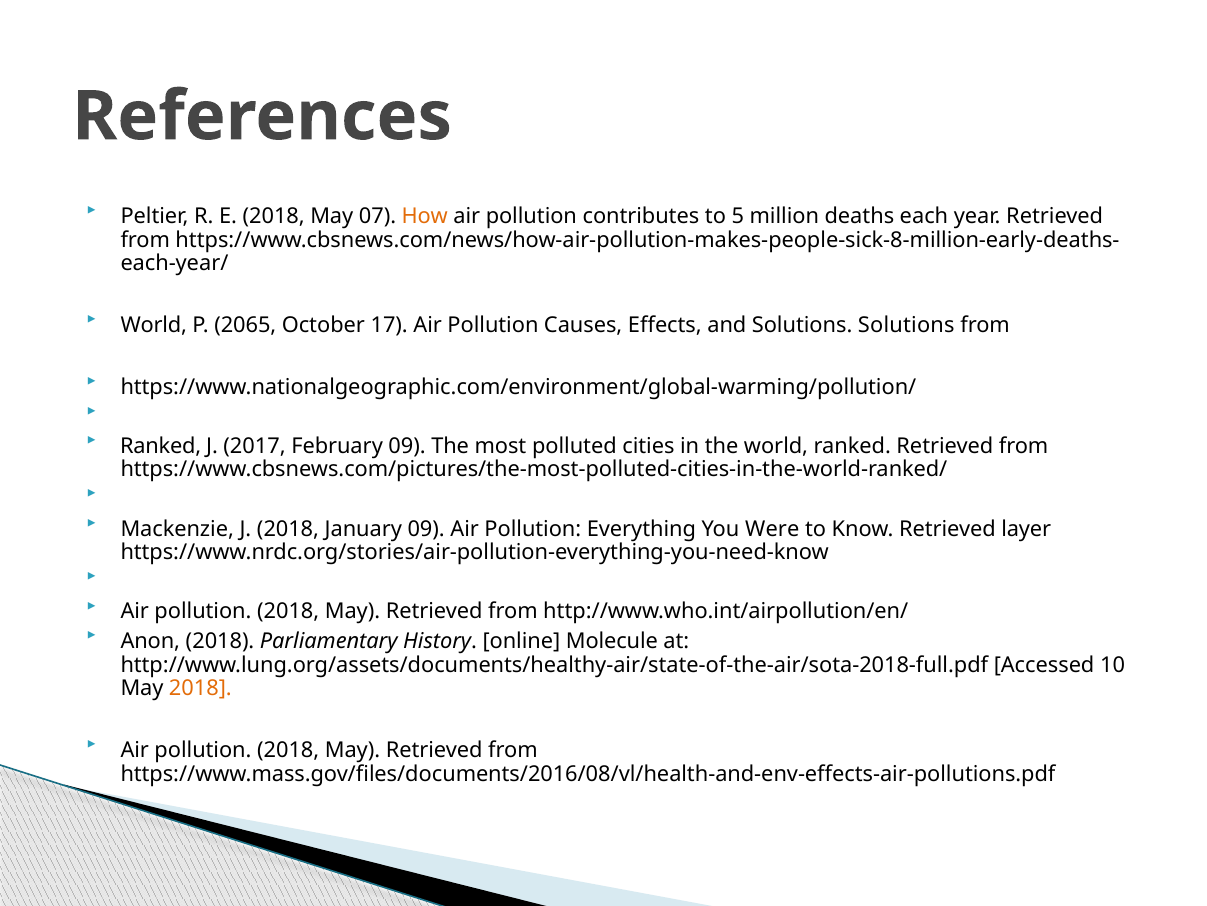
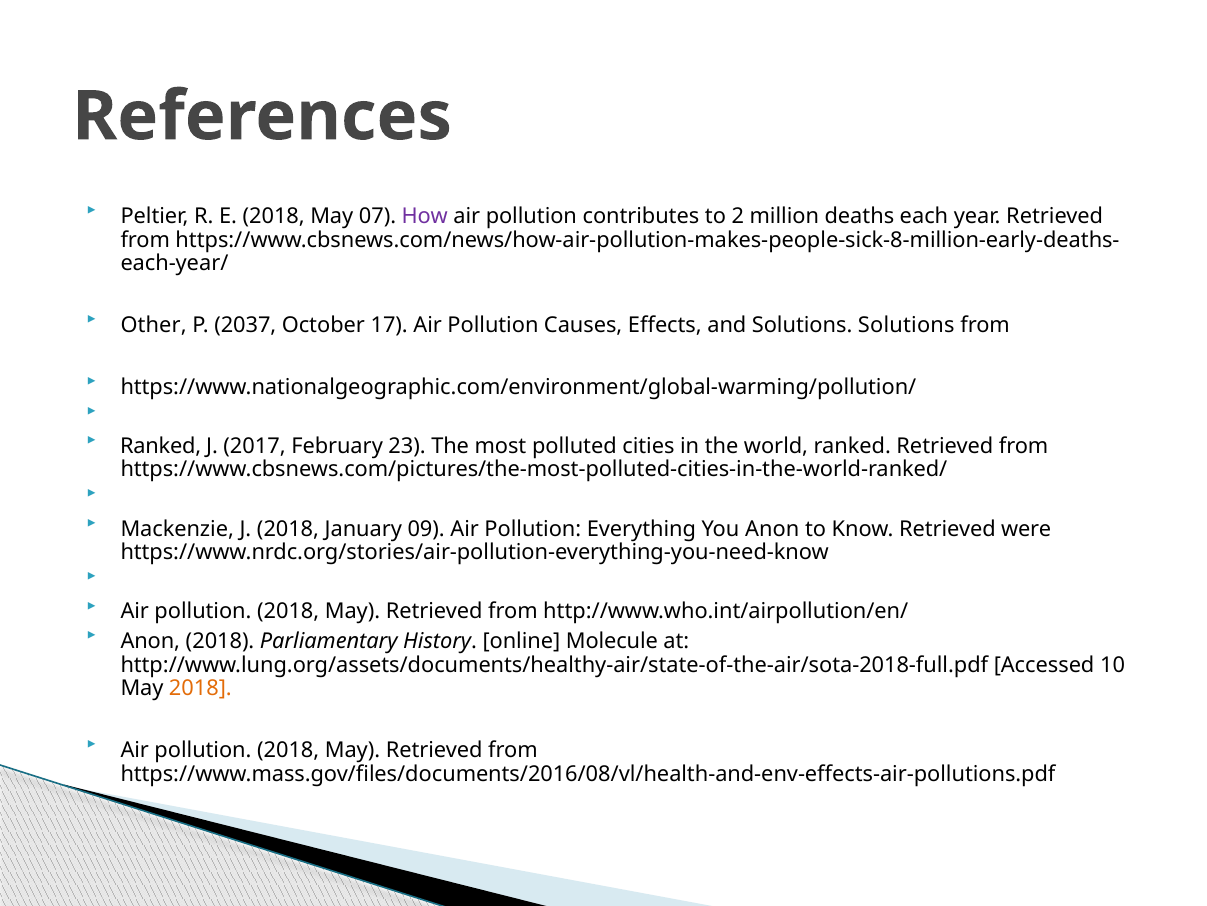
How colour: orange -> purple (425, 216)
5: 5 -> 2 (738, 216)
World: World -> Other (154, 325)
2065: 2065 -> 2037 (245, 325)
February 09: 09 -> 23 (407, 446)
You Were: Were -> Anon (772, 528)
layer: layer -> were (1026, 528)
